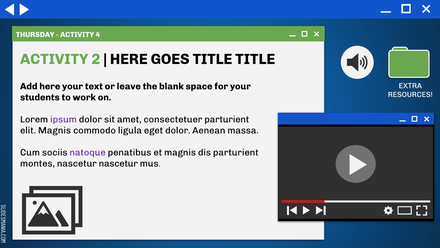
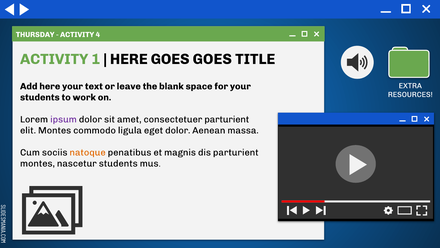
2: 2 -> 1 (96, 59)
GOES TITLE: TITLE -> GOES (212, 59)
elit Magnis: Magnis -> Montes (55, 130)
natoque colour: purple -> orange (88, 152)
nascetur nascetur: nascetur -> students (118, 163)
